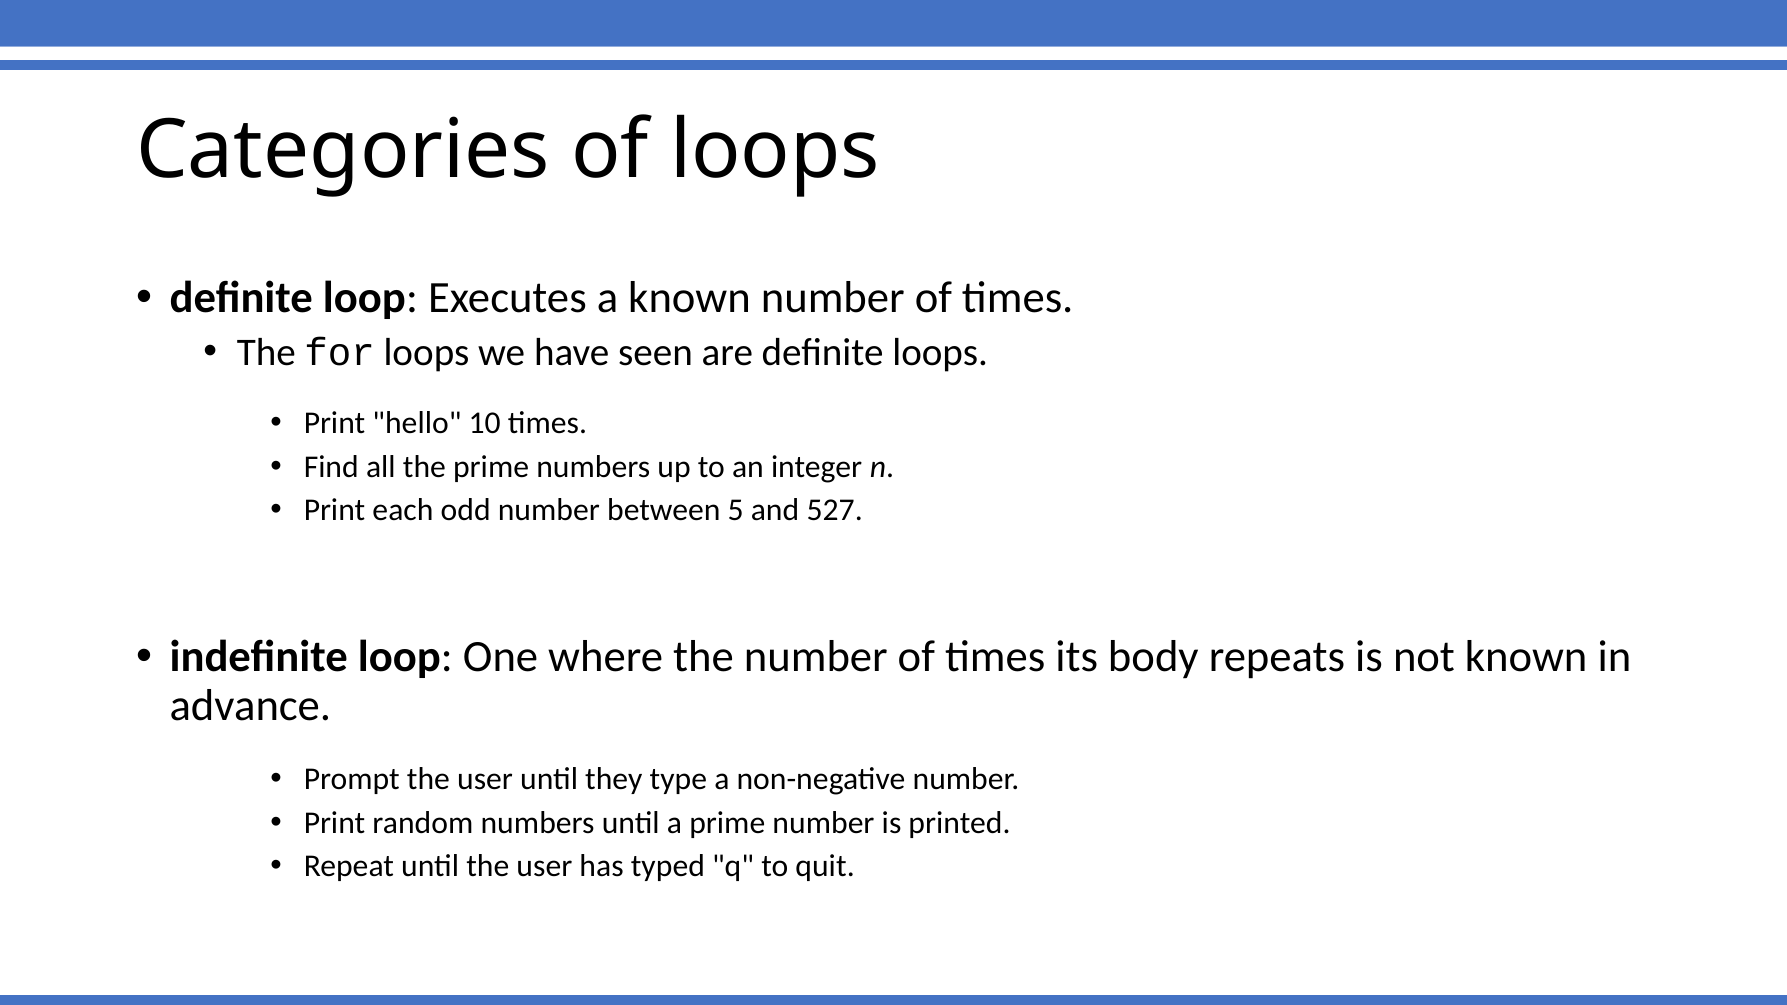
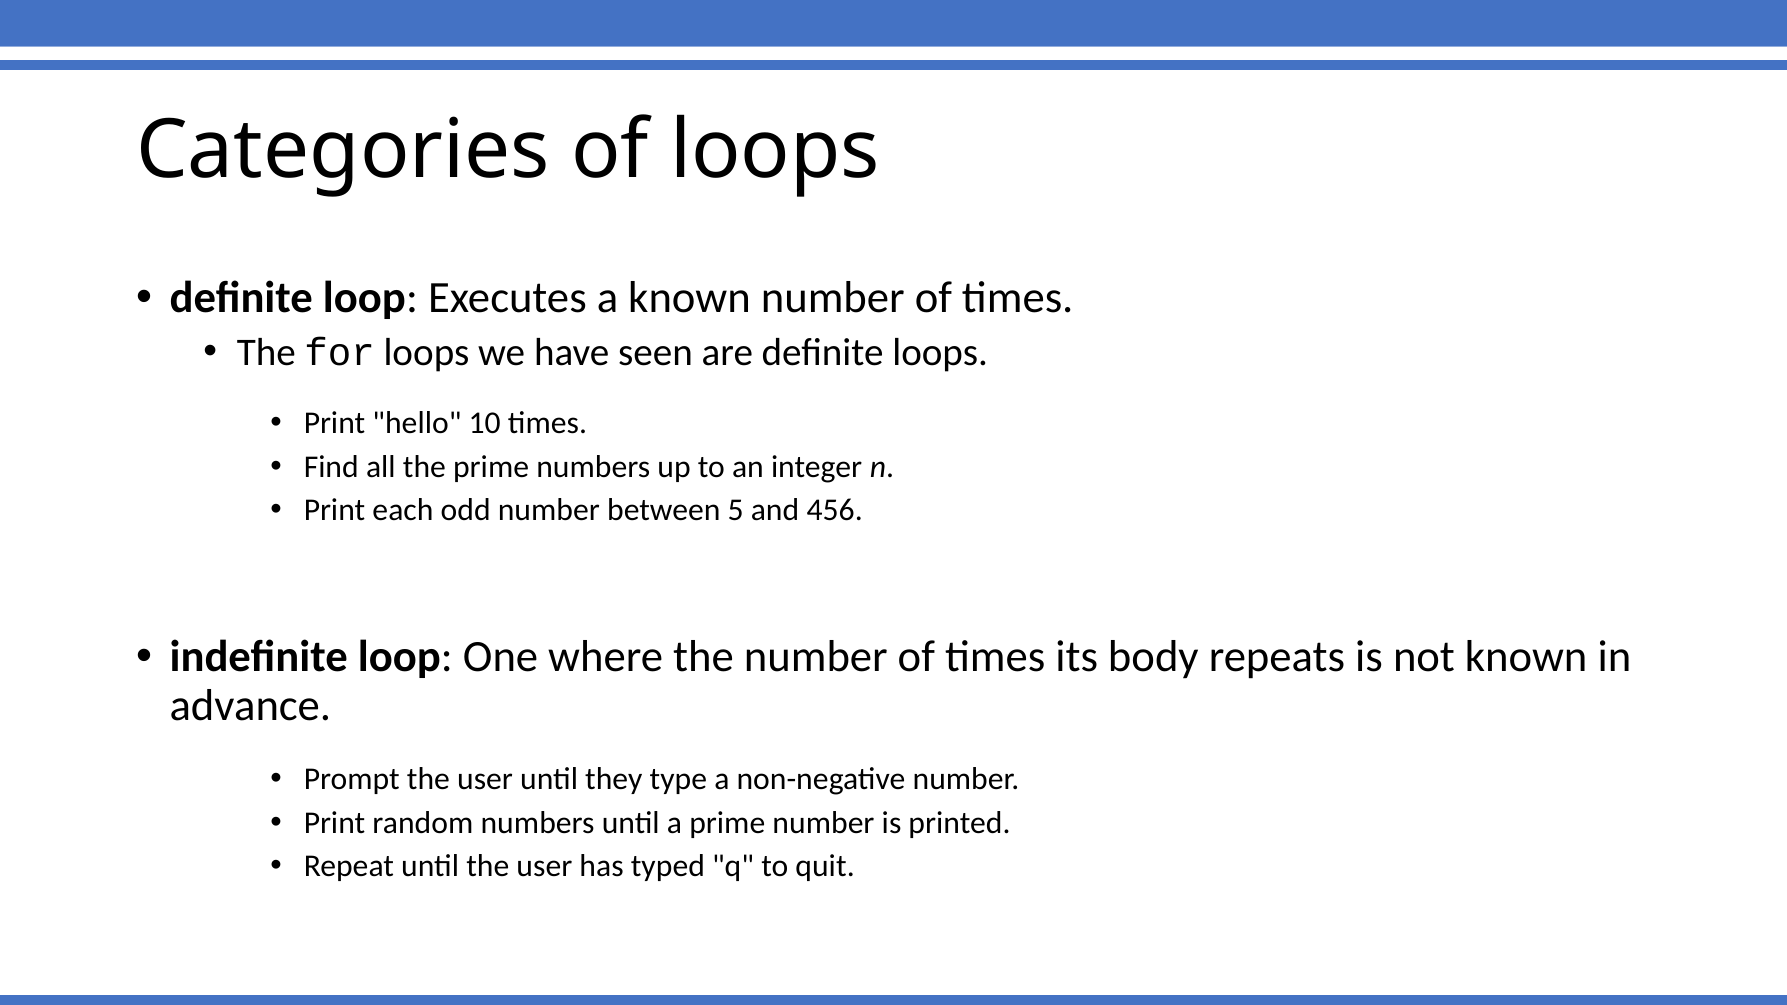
527: 527 -> 456 (835, 510)
